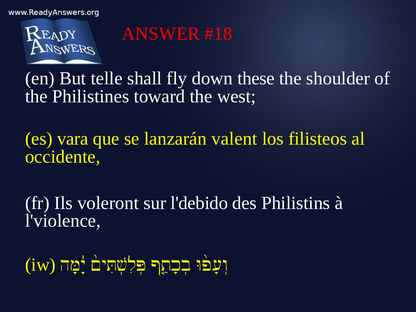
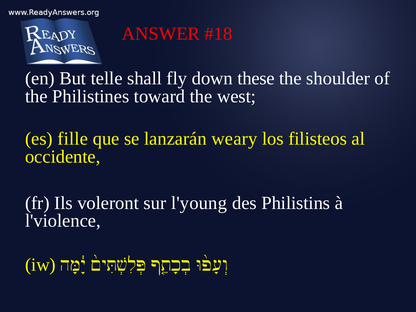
vara: vara -> fille (73, 139)
valent: valent -> weary (234, 139)
l'debido: l'debido -> l'young (199, 203)
